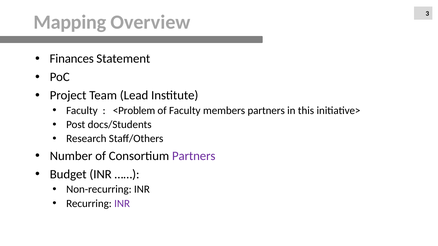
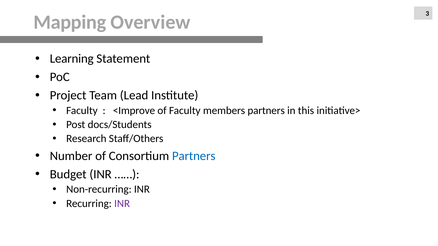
Finances: Finances -> Learning (72, 59)
<Problem: <Problem -> <Improve (134, 111)
Partners colour: purple -> blue (194, 156)
